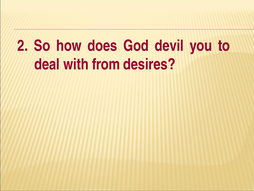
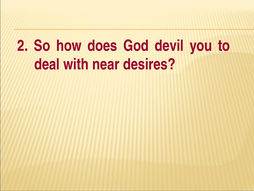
from: from -> near (106, 64)
